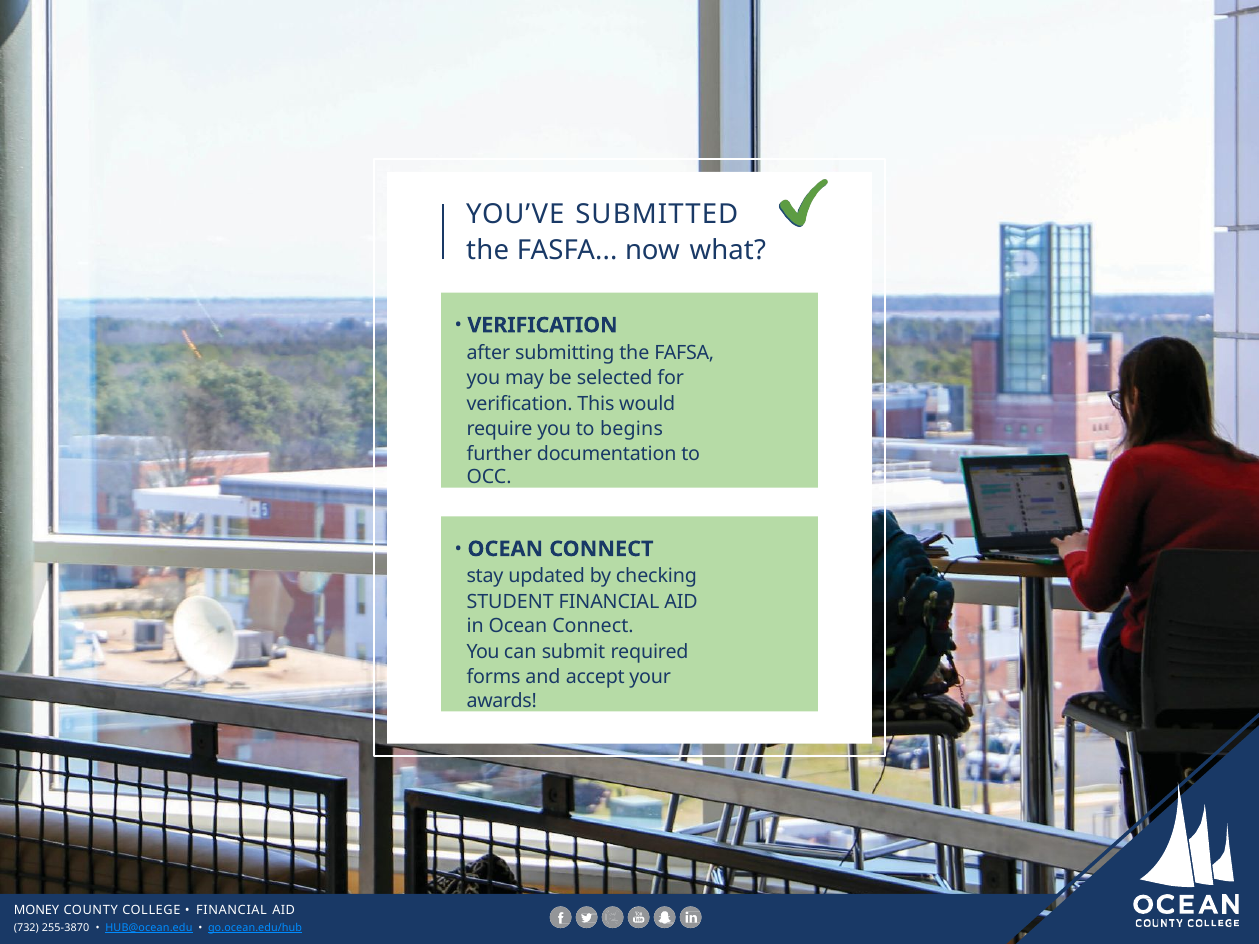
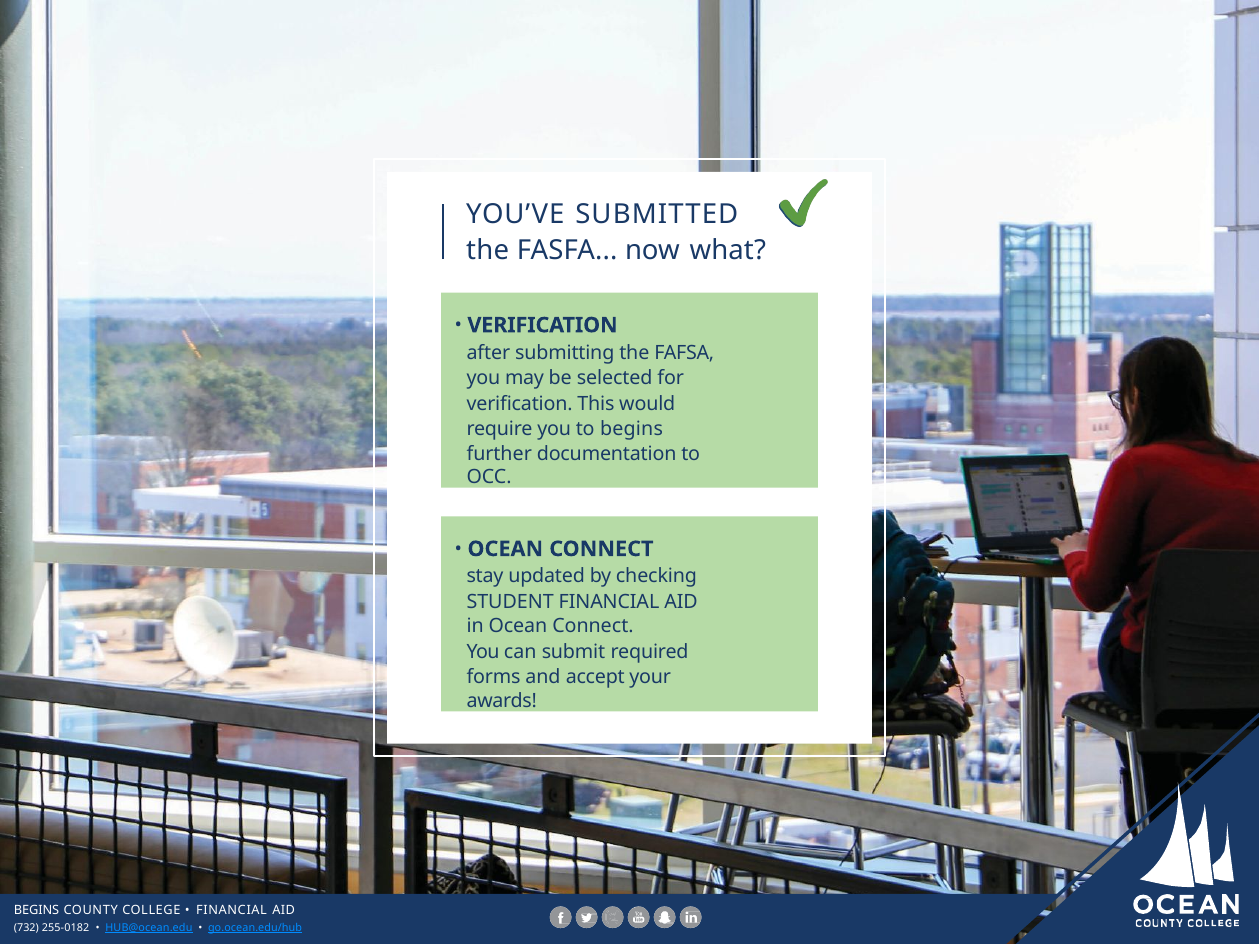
MONEY: MONEY -> BEGINS (37, 910)
255-3870: 255-3870 -> 255-0182 (66, 928)
